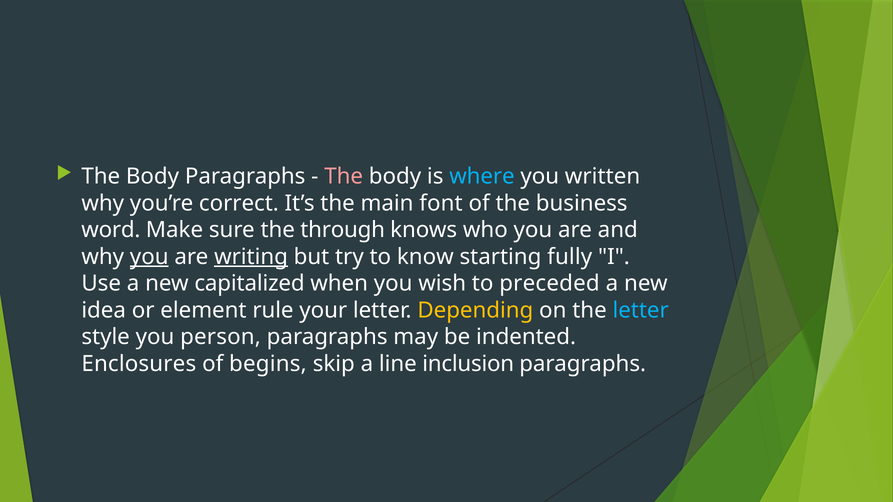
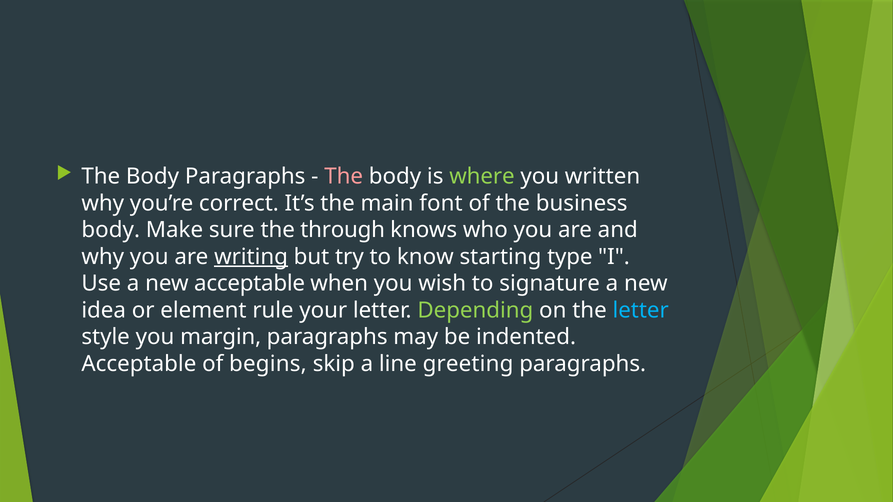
where colour: light blue -> light green (482, 177)
word: word -> body (111, 230)
you underline: present -> none (149, 257)
fully: fully -> type (570, 257)
new capitalized: capitalized -> acceptable (250, 284)
preceded: preceded -> signature (550, 284)
Depending colour: yellow -> light green (475, 311)
person: person -> margin (221, 337)
Enclosures: Enclosures -> Acceptable (139, 364)
inclusion: inclusion -> greeting (468, 364)
